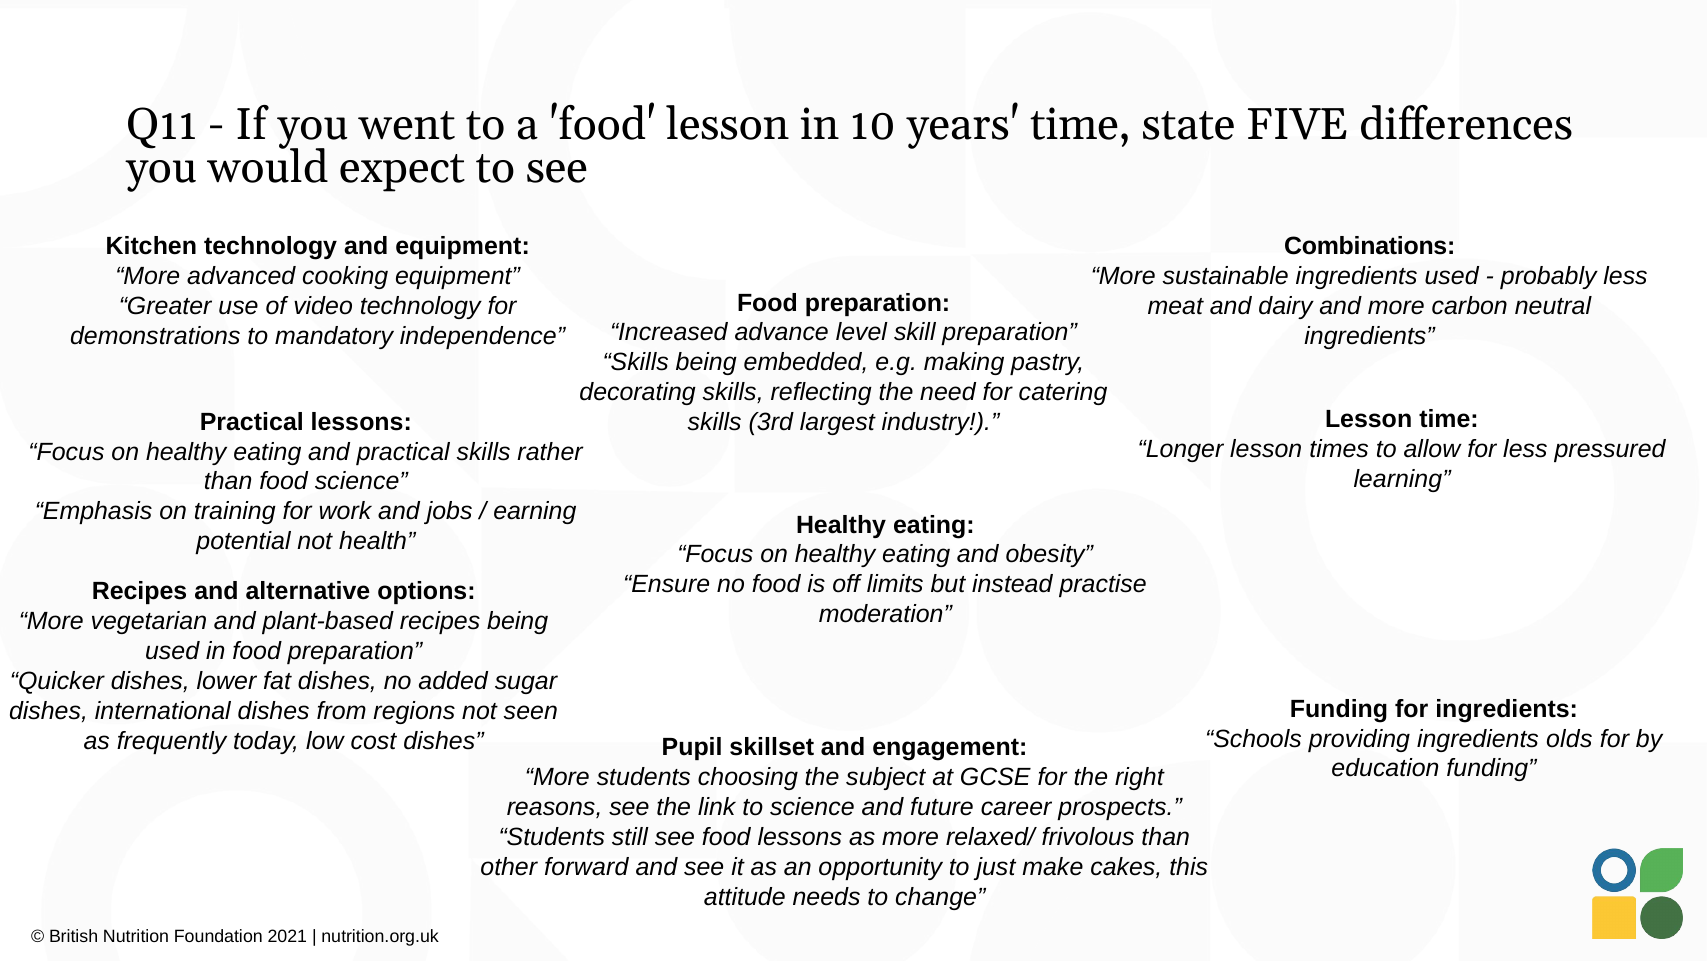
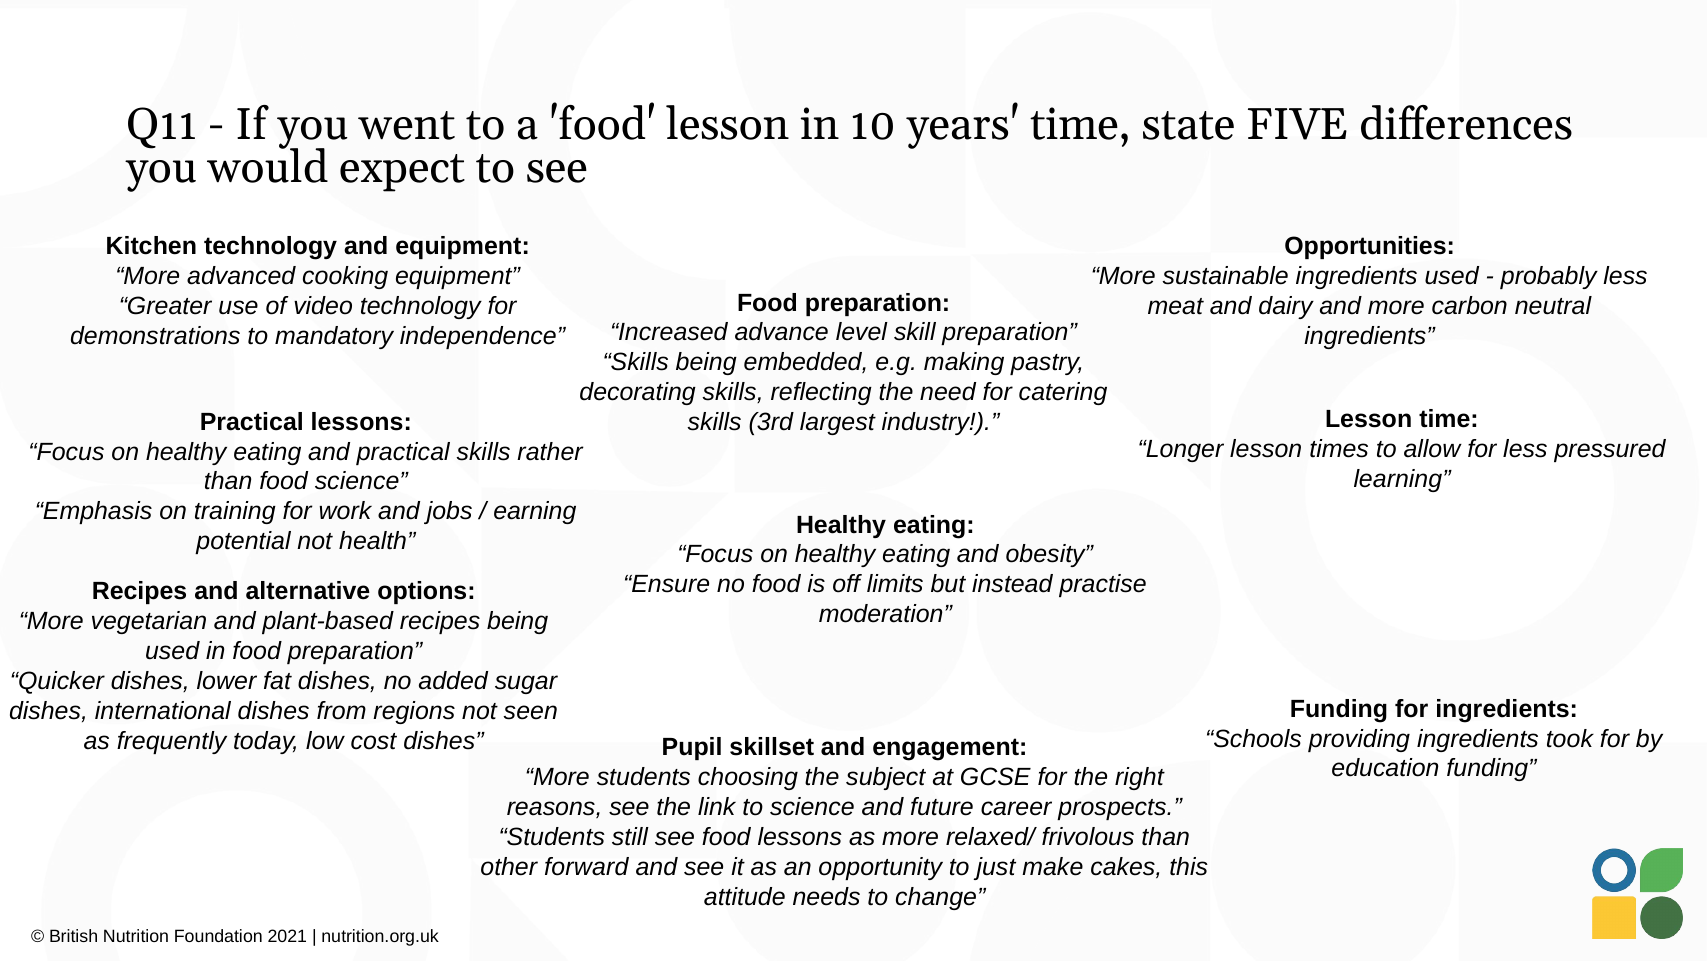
Combinations: Combinations -> Opportunities (1370, 246)
olds: olds -> took (1569, 739)
